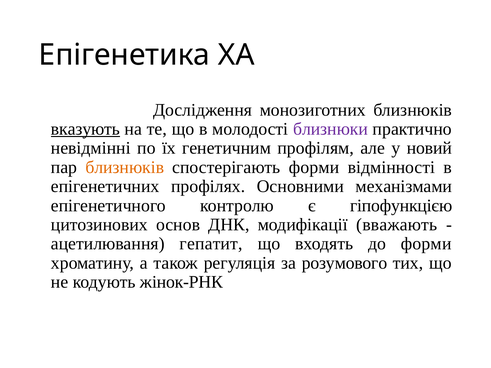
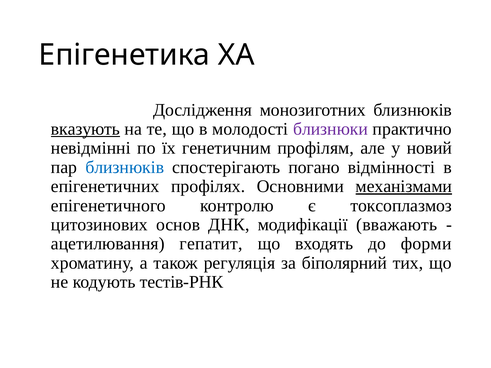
близнюків colour: orange -> blue (125, 167)
спостерігають форми: форми -> погано (314, 167)
механізмами underline: none -> present (404, 186)
гіпофункцією: гіпофункцією -> токсоплазмоз (401, 206)
розумового: розумового -> біполярний (344, 263)
жінок-РНК: жінок-РНК -> тестів-РНК (182, 282)
